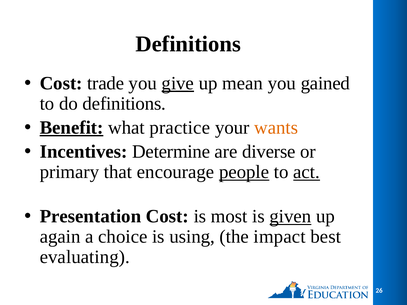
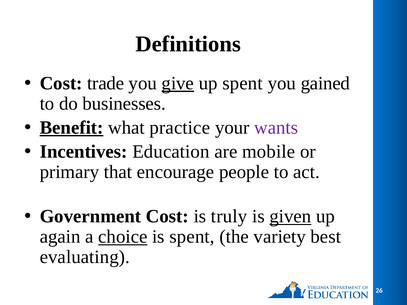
up mean: mean -> spent (243, 83)
do definitions: definitions -> businesses (124, 104)
wants colour: orange -> purple (276, 128)
Determine: Determine -> Education (171, 152)
diverse: diverse -> mobile (269, 152)
people underline: present -> none (244, 172)
act underline: present -> none (307, 172)
Presentation: Presentation -> Government (90, 217)
most: most -> truly (229, 217)
choice underline: none -> present (123, 237)
is using: using -> spent (192, 237)
impact: impact -> variety (280, 237)
